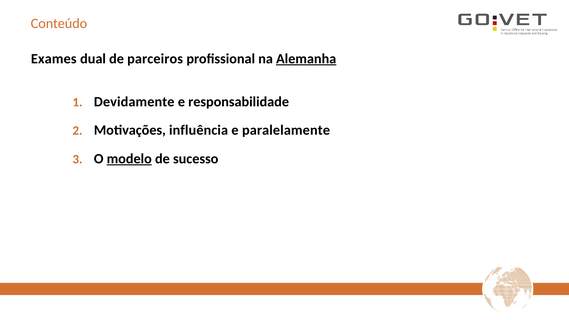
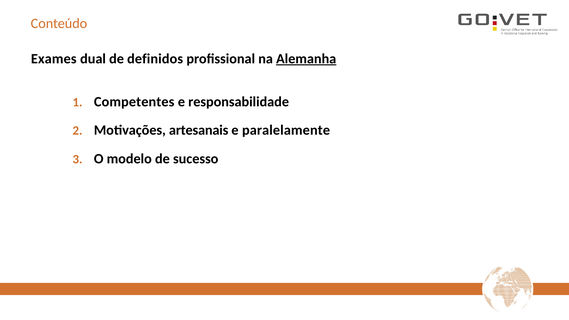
parceiros: parceiros -> definidos (155, 59)
Devidamente: Devidamente -> Competentes (134, 102)
influência: influência -> artesanais (199, 130)
modelo underline: present -> none (129, 159)
